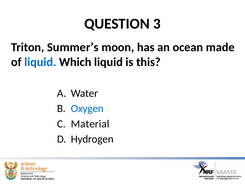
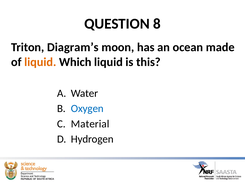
3: 3 -> 8 (157, 24)
Summer’s: Summer’s -> Diagram’s (73, 47)
liquid colour: blue -> orange (40, 62)
